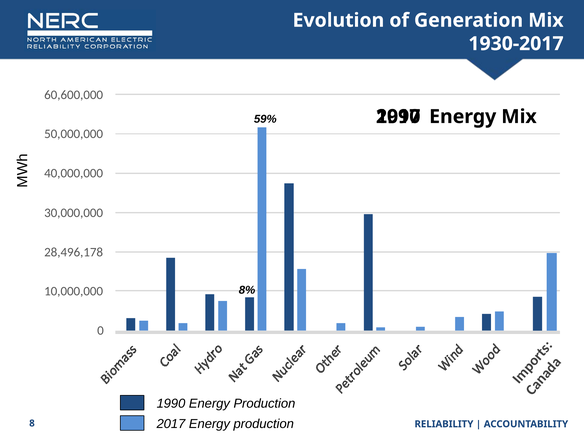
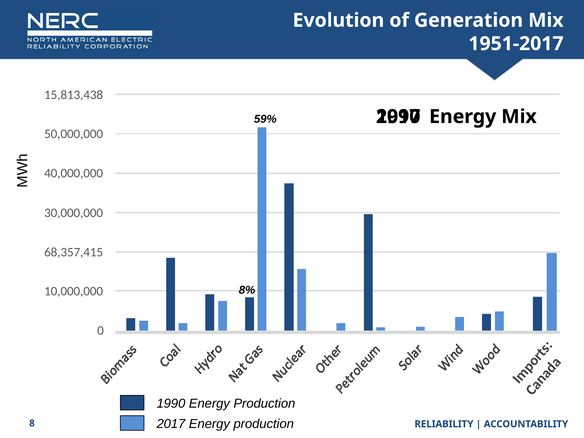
1930-2017: 1930-2017 -> 1951-2017 (516, 44)
60,600,000: 60,600,000 -> 15,813,438 (74, 95)
28,496,178: 28,496,178 -> 68,357,415 (74, 252)
